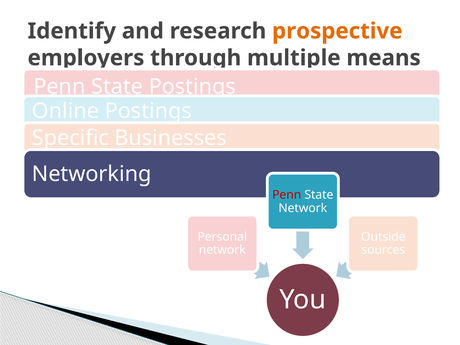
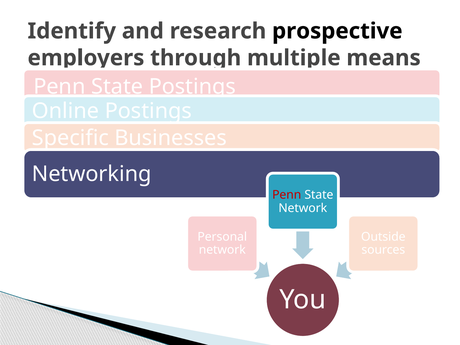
prospective colour: orange -> black (337, 31)
